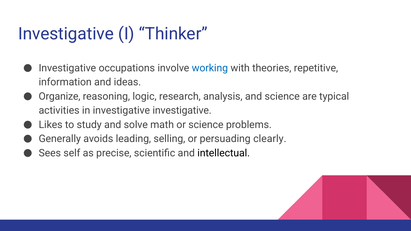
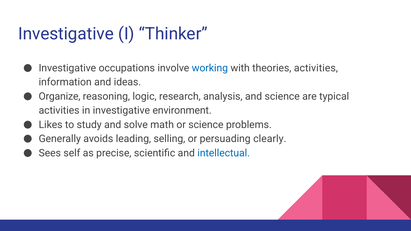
theories repetitive: repetitive -> activities (316, 68)
investigative investigative: investigative -> environment (182, 111)
intellectual colour: black -> blue (224, 153)
